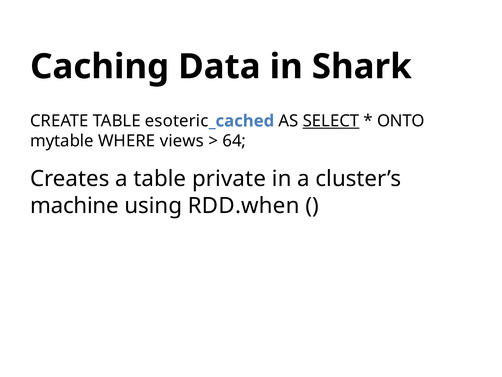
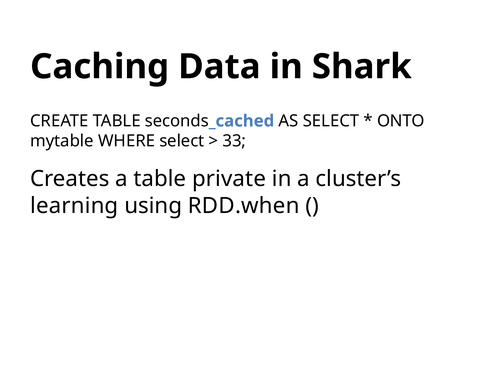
esoteric: esoteric -> seconds (177, 121)
SELECT underline: present -> none (331, 121)
WHERE views: views -> select (182, 141)
64: 64 -> 33 (234, 141)
machine: machine -> learning (74, 205)
